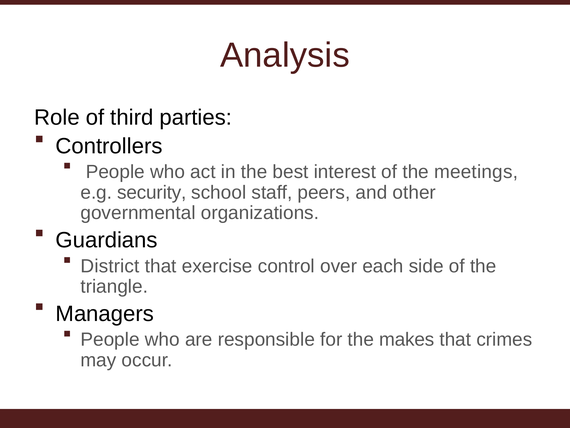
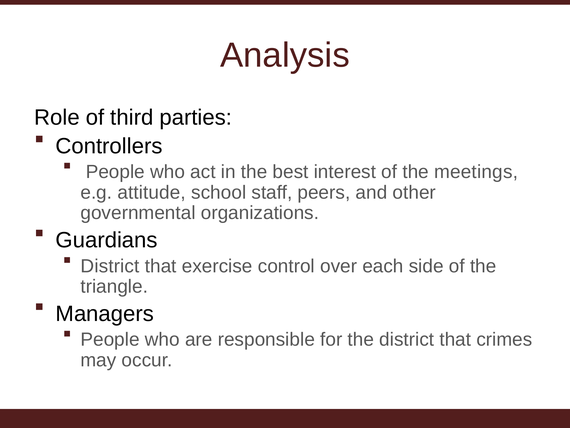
security: security -> attitude (152, 192)
the makes: makes -> district (407, 339)
